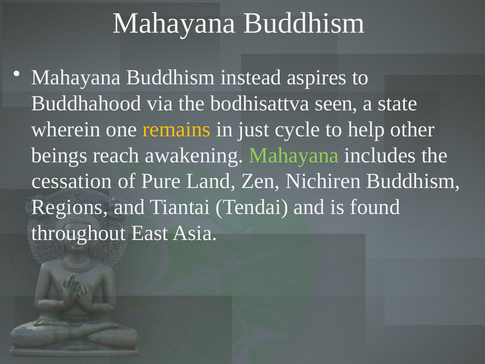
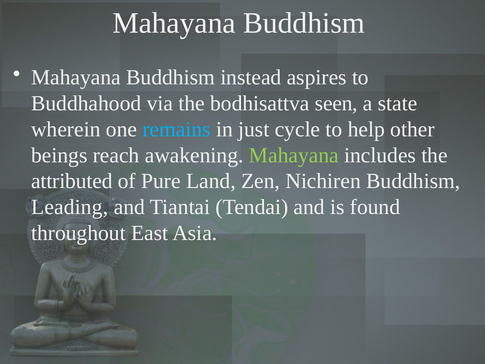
remains colour: yellow -> light blue (177, 129)
cessation: cessation -> attributed (72, 181)
Regions: Regions -> Leading (70, 207)
